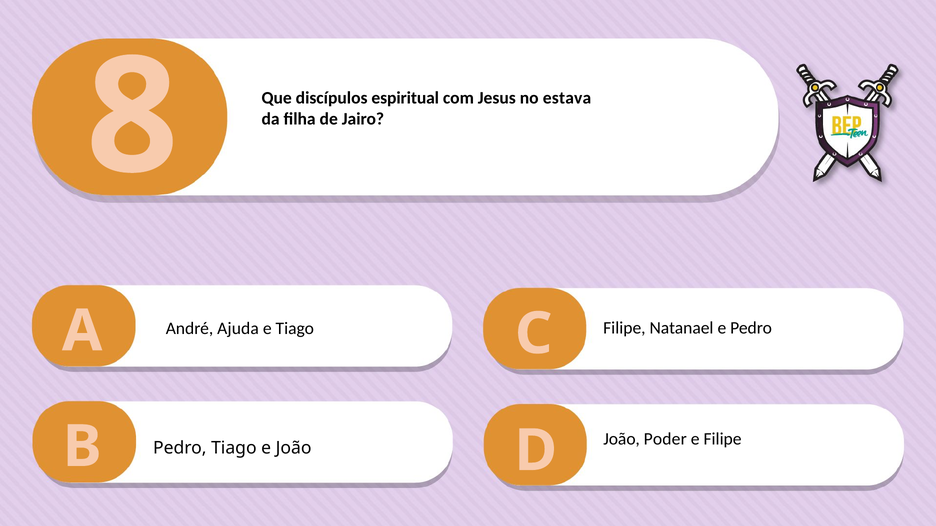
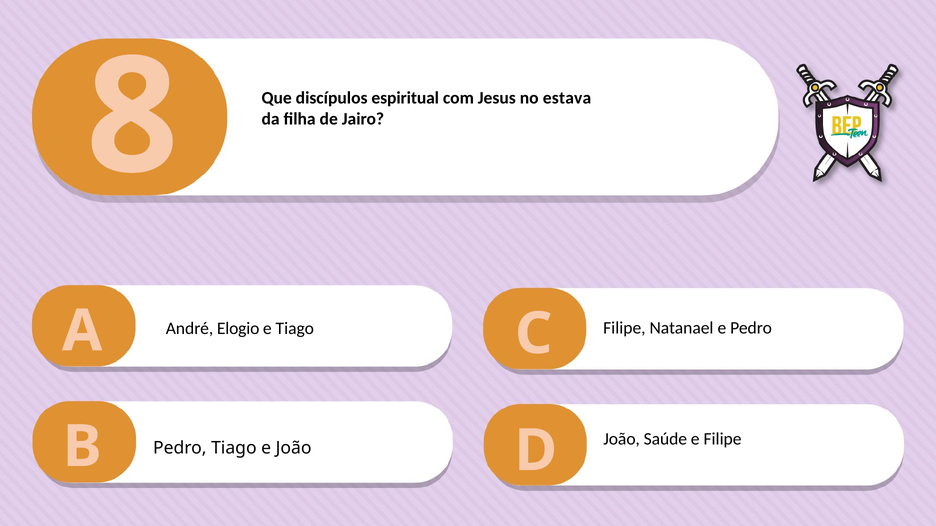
Ajuda: Ajuda -> Elogio (238, 329)
Poder: Poder -> Saúde (665, 439)
